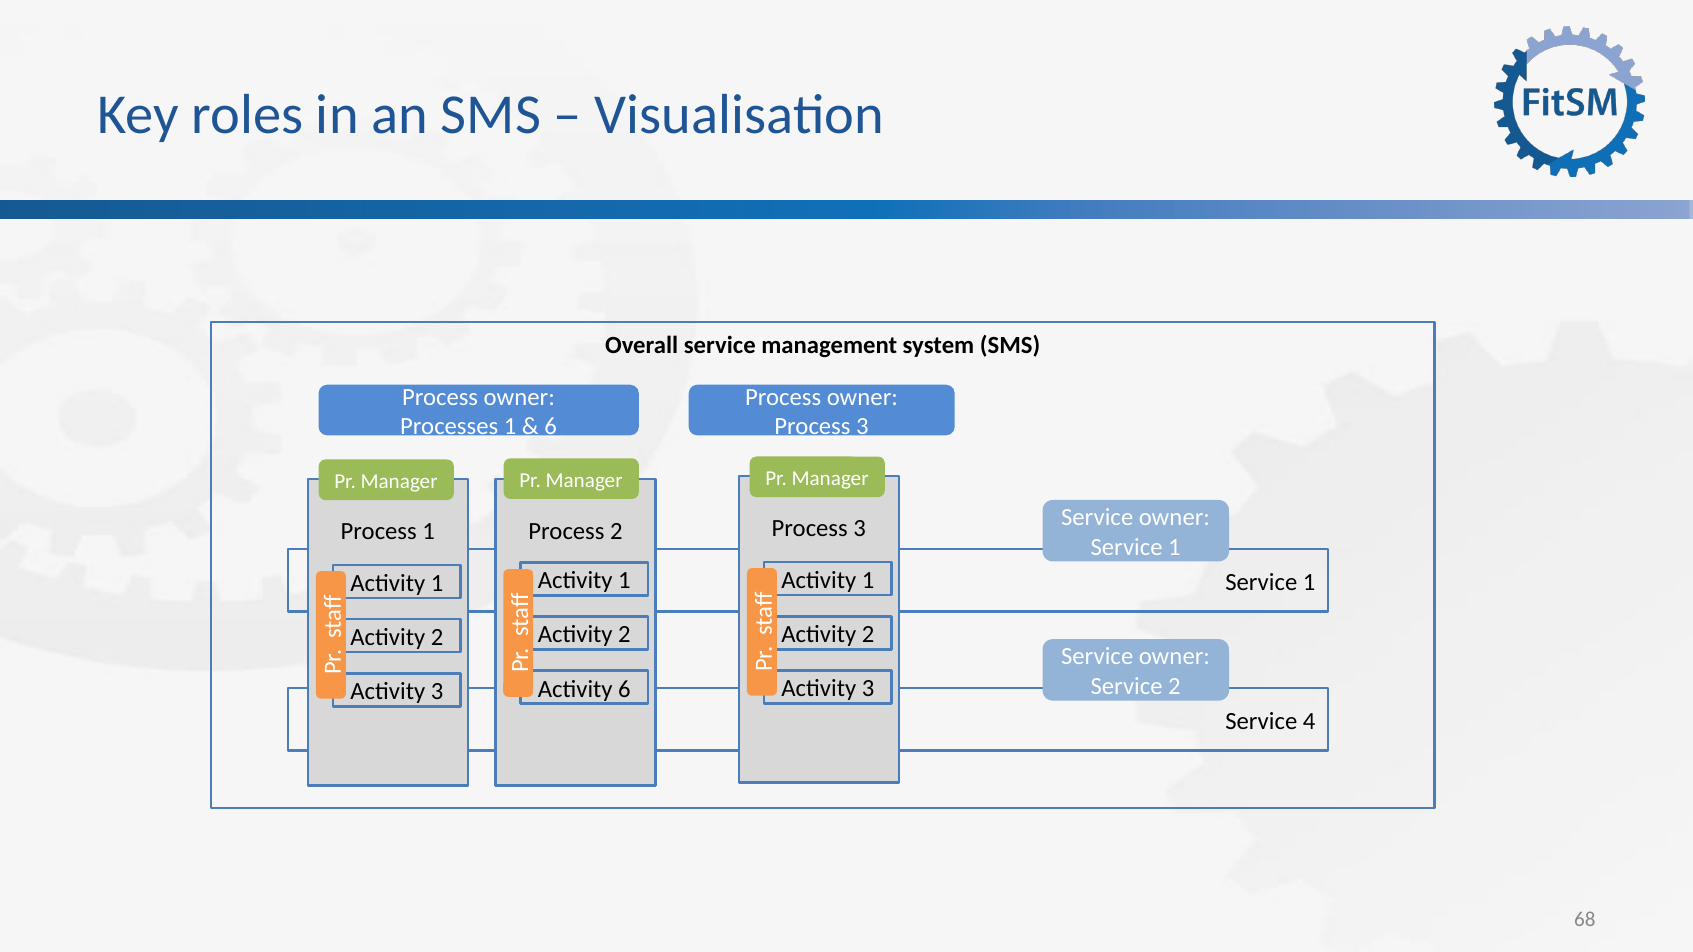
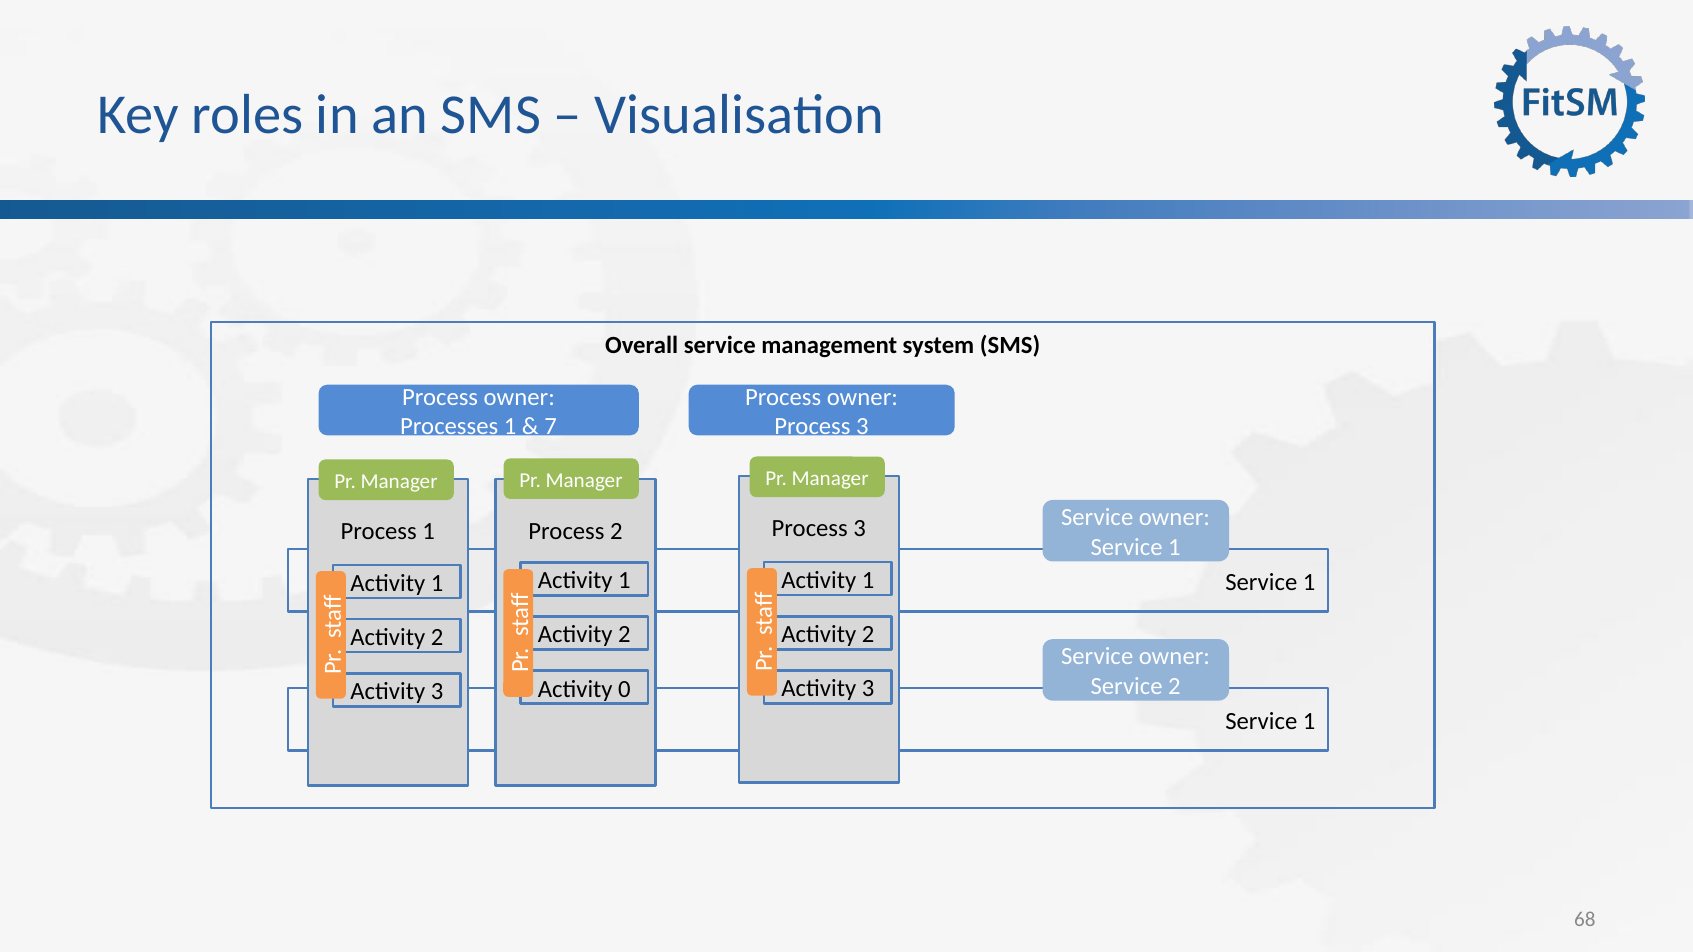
6: 6 -> 7 (551, 427)
Activity 6: 6 -> 0 (624, 689)
4: 4 -> 1 (1309, 721)
